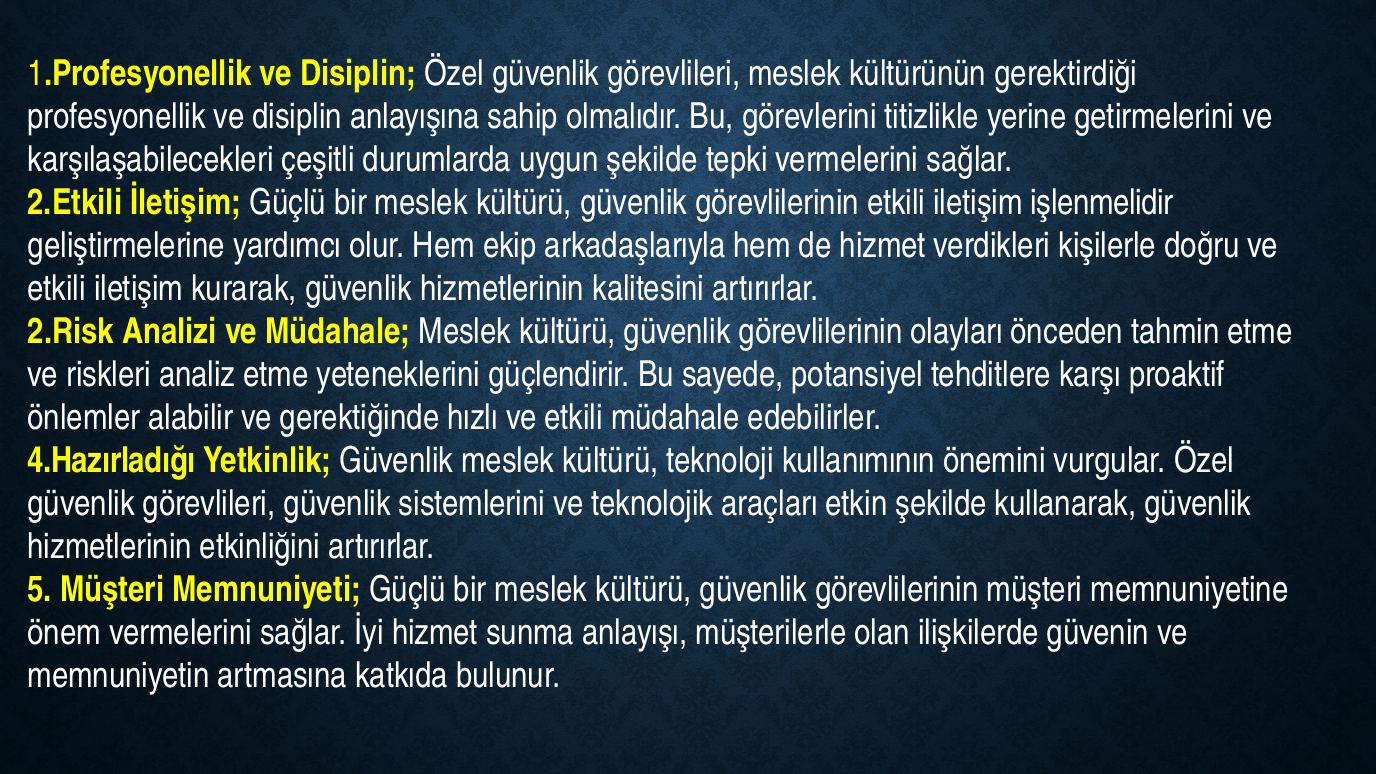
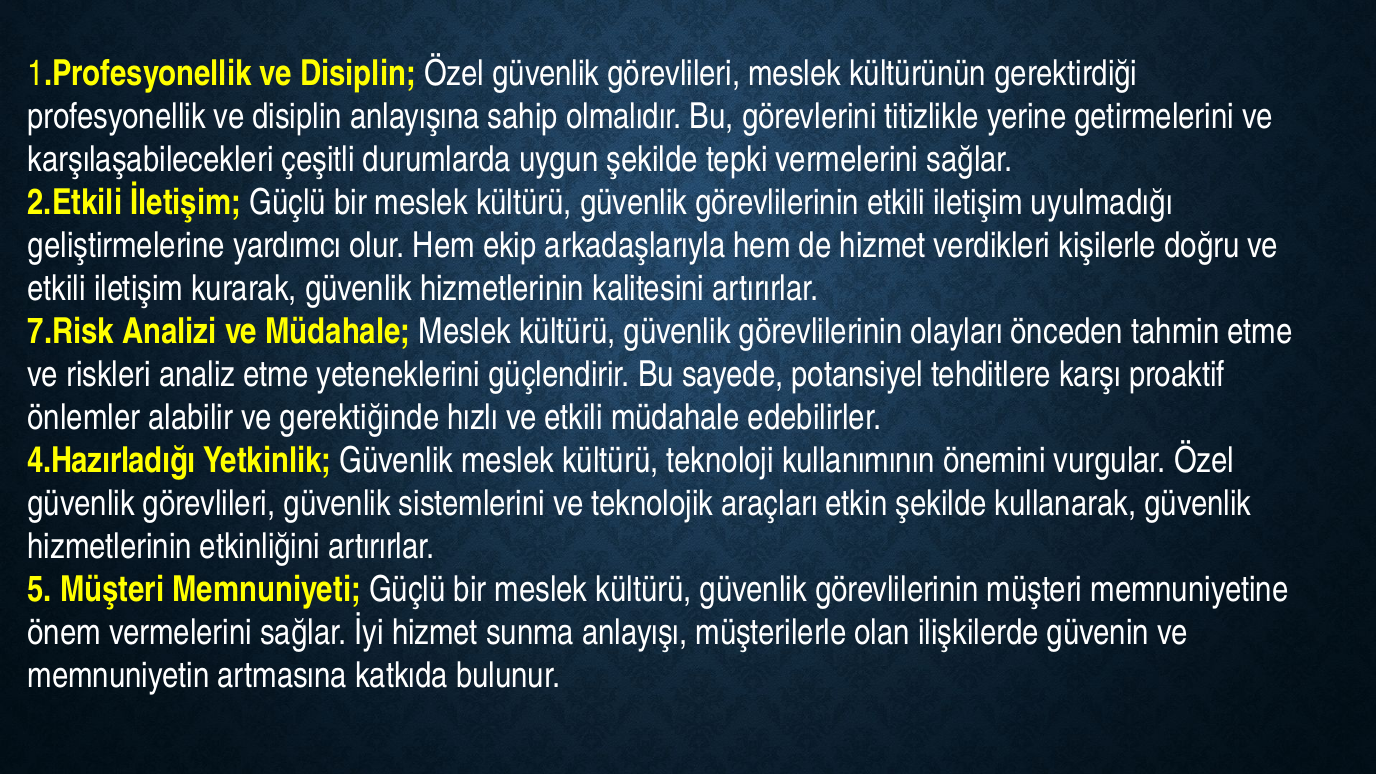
işlenmelidir: işlenmelidir -> uyulmadığı (1102, 203)
2.Risk: 2.Risk -> 7.Risk (71, 332)
